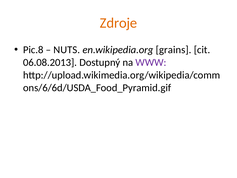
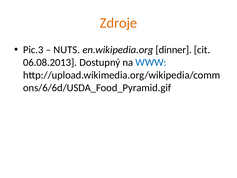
Pic.8: Pic.8 -> Pic.3 (33, 50)
grains: grains -> dinner (174, 50)
WWW colour: purple -> blue (151, 62)
